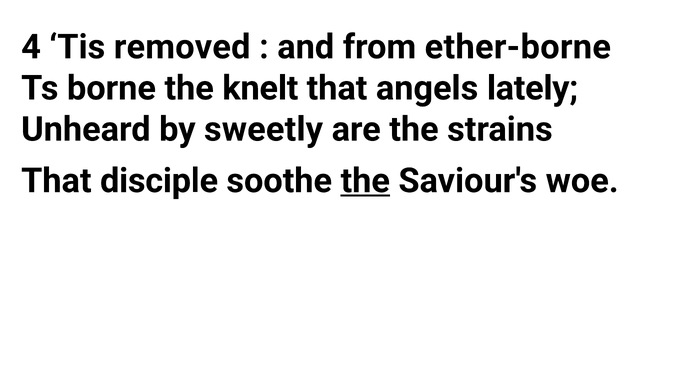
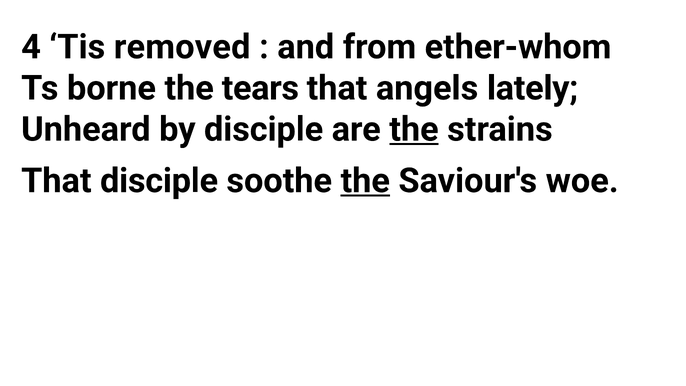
ether-borne: ether-borne -> ether-whom (518, 47)
knelt: knelt -> tears (260, 88)
by sweetly: sweetly -> disciple (264, 129)
the underline: none -> present (414, 129)
